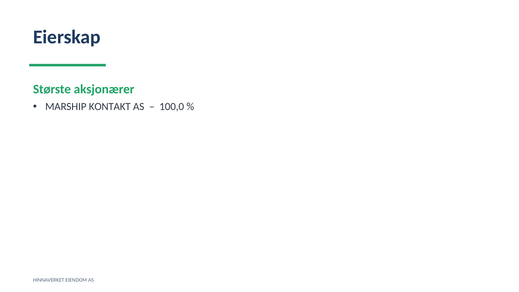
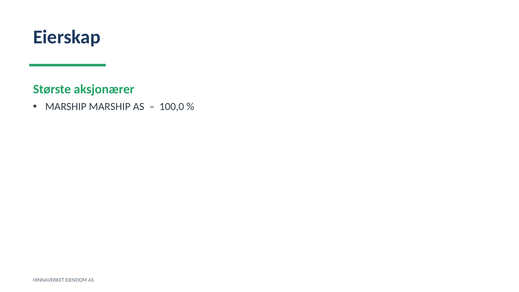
MARSHIP KONTAKT: KONTAKT -> MARSHIP (110, 107)
